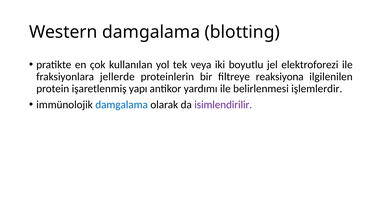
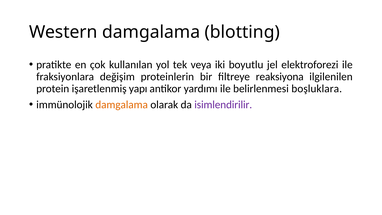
jellerde: jellerde -> değişim (117, 77)
işlemlerdir: işlemlerdir -> boşluklara (317, 89)
damgalama colour: blue -> orange (122, 105)
